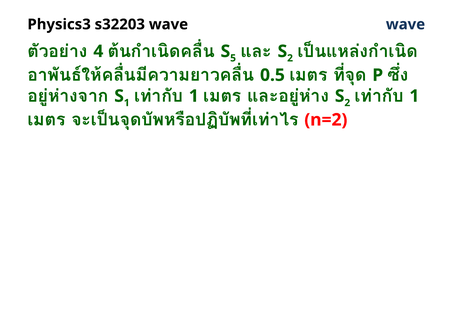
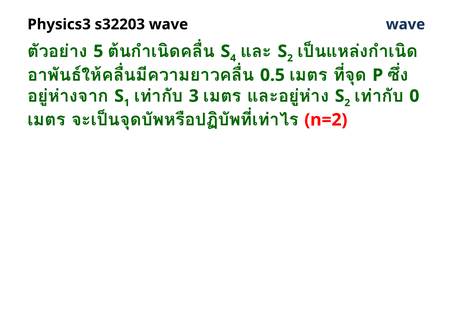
4: 4 -> 5 (98, 51)
5: 5 -> 4 (233, 58)
1: 1 -> 3 (194, 96)
1: 1 -> 0 (414, 96)
